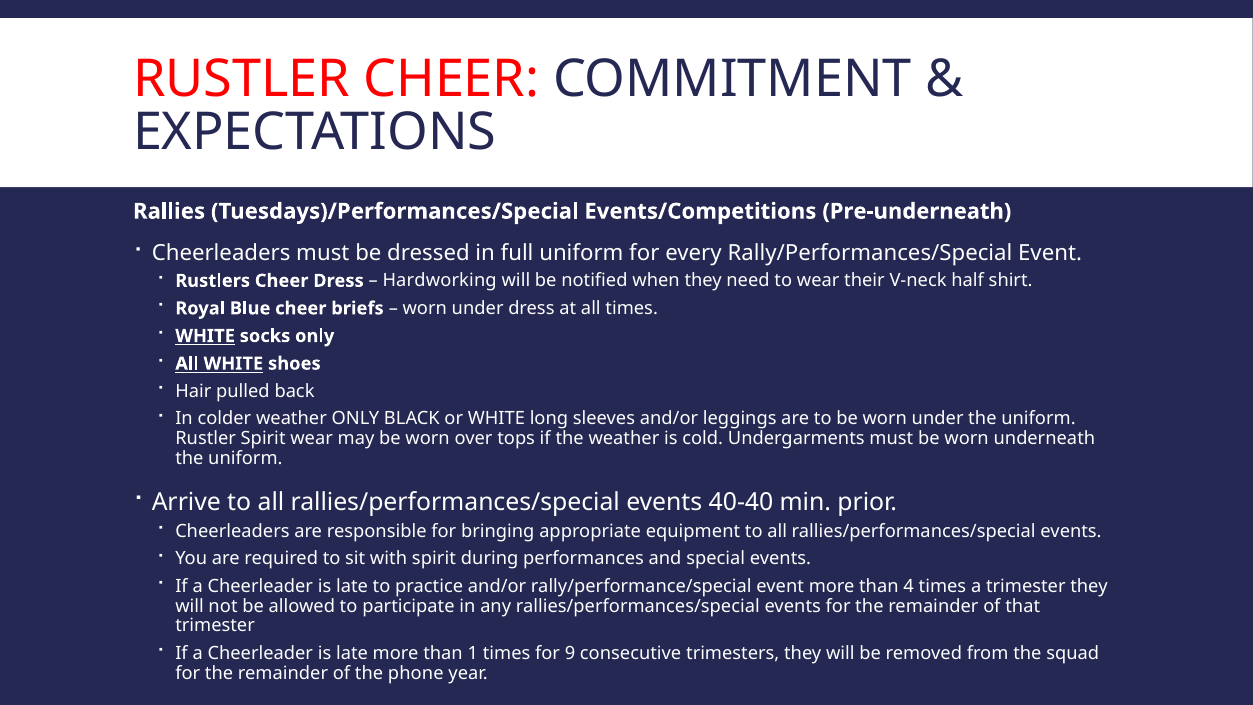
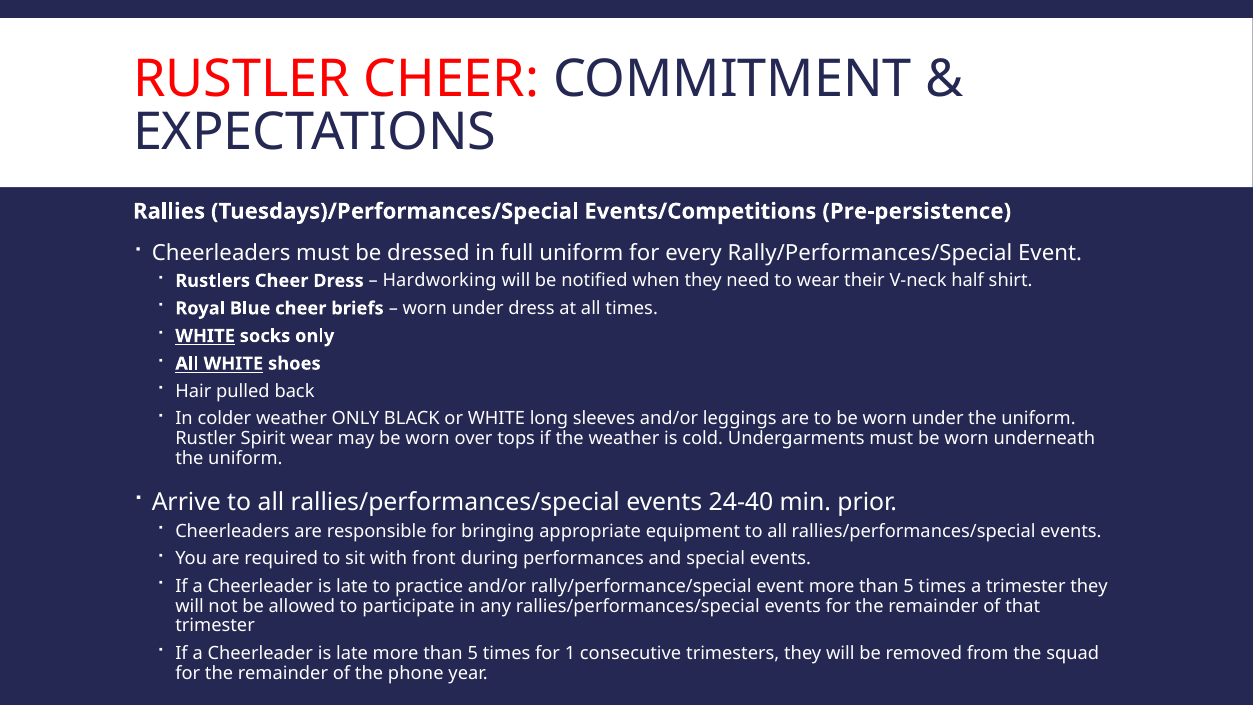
Pre-underneath: Pre-underneath -> Pre-persistence (917, 211)
40-40: 40-40 -> 24-40 (741, 502)
with spirit: spirit -> front (434, 558)
event more than 4: 4 -> 5 (909, 586)
late more than 1: 1 -> 5 (473, 653)
9: 9 -> 1 (570, 653)
